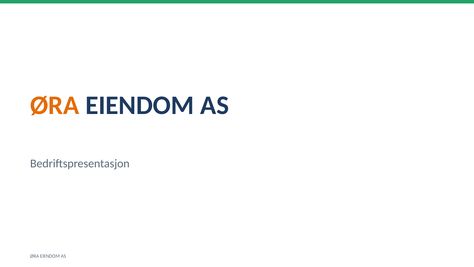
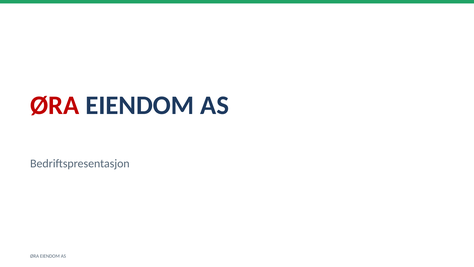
ØRA colour: orange -> red (55, 105)
